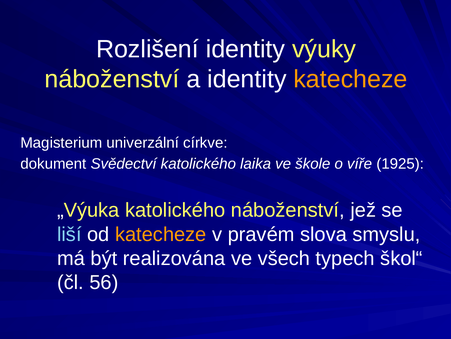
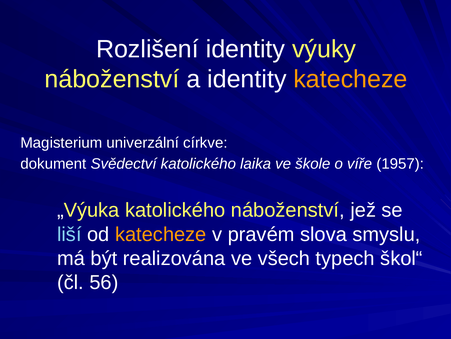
1925: 1925 -> 1957 (400, 163)
